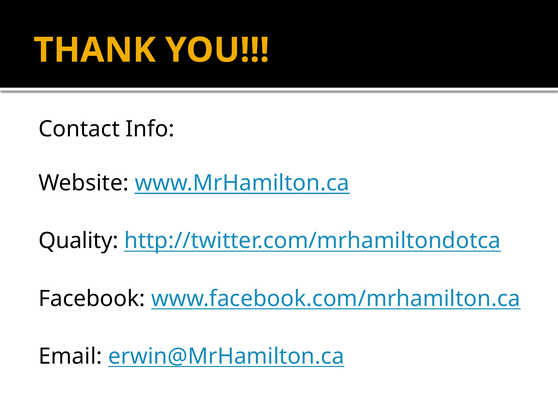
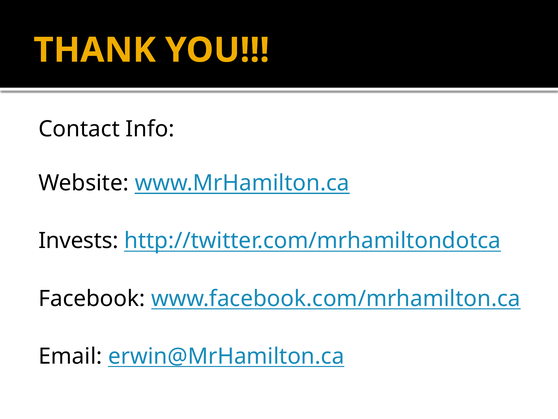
Quality: Quality -> Invests (78, 241)
